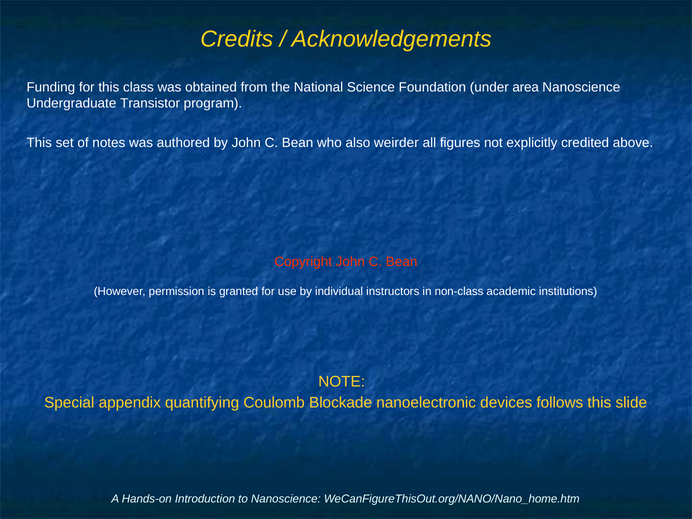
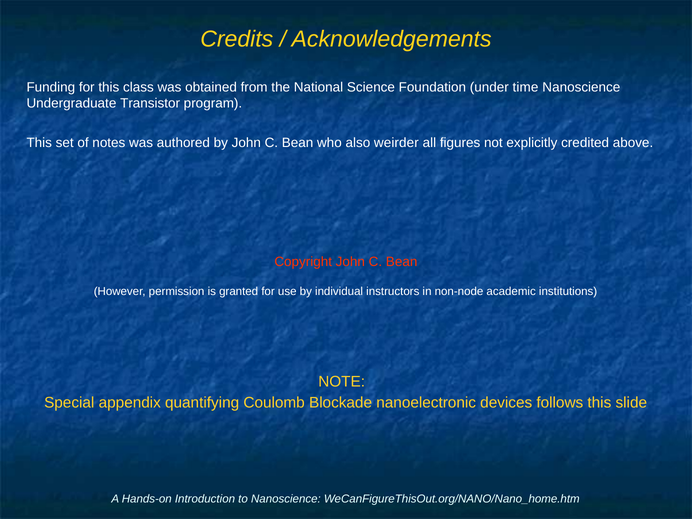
area: area -> time (526, 87)
non-class: non-class -> non-node (459, 291)
